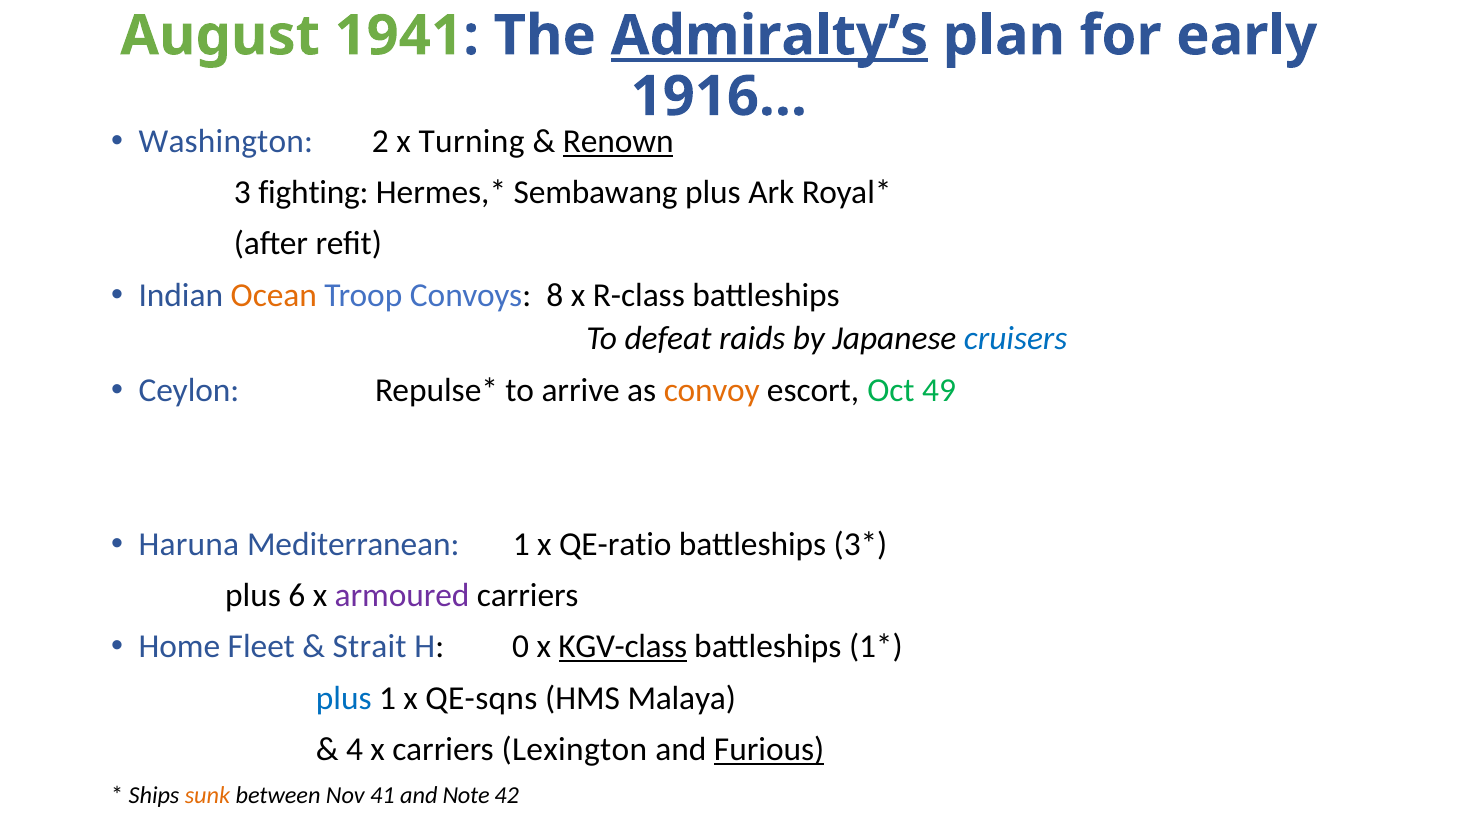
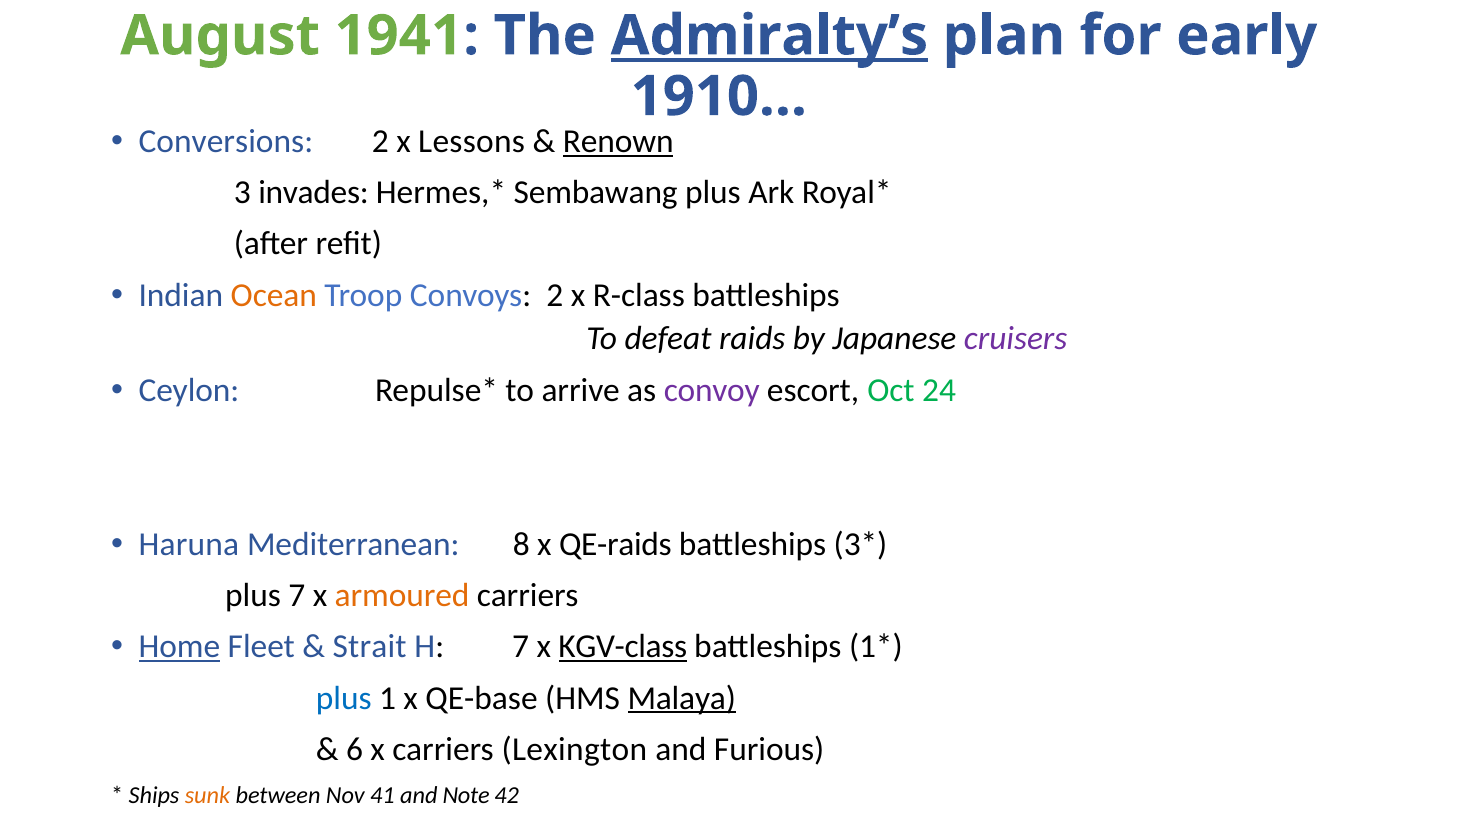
1916…: 1916… -> 1910… (719, 97)
Washington: Washington -> Conversions (226, 141)
Turning: Turning -> Lessons (472, 141)
fighting: fighting -> invades (313, 192)
Convoys 8: 8 -> 2 (555, 295)
cruisers colour: blue -> purple (1016, 339)
convoy colour: orange -> purple (712, 390)
49: 49 -> 24 (939, 390)
Mediterranean 1: 1 -> 8 (521, 544)
QE-ratio: QE-ratio -> QE-raids (615, 544)
plus 6: 6 -> 7 (297, 595)
armoured colour: purple -> orange (402, 595)
Home underline: none -> present (179, 647)
H 0: 0 -> 7 (521, 647)
QE-sqns: QE-sqns -> QE-base (482, 698)
Malaya underline: none -> present (682, 698)
4: 4 -> 6 (355, 749)
Furious underline: present -> none (769, 749)
